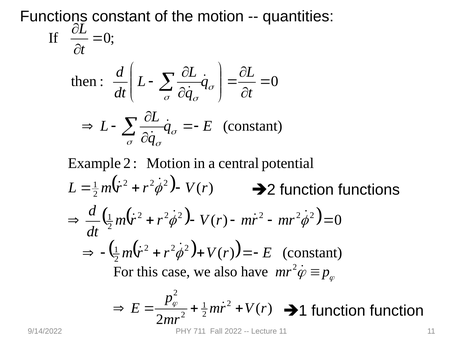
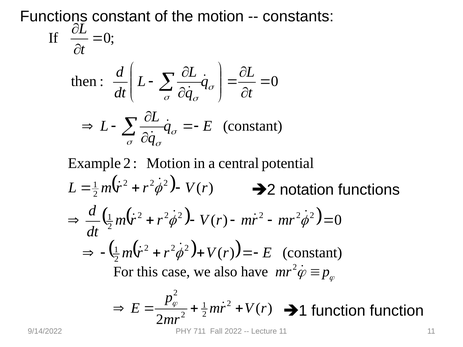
quantities: quantities -> constants (298, 16)
function: function -> notation (307, 190)
